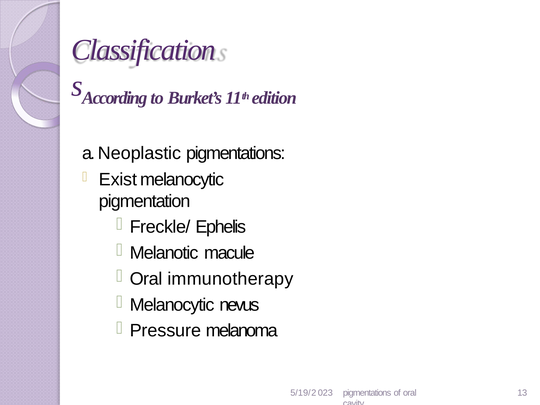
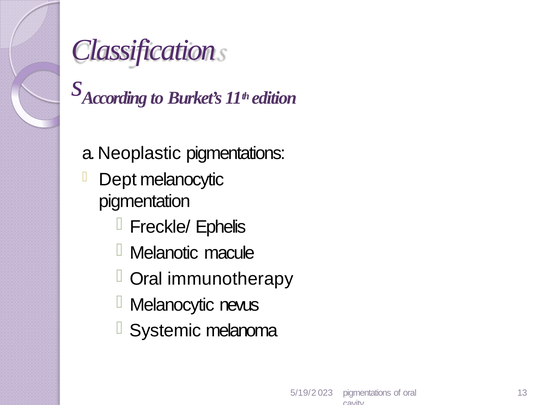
Exist: Exist -> Dept (118, 179)
Pressure: Pressure -> Systemic (165, 331)
